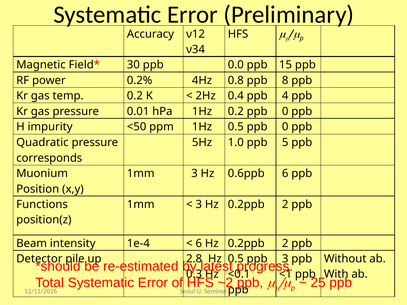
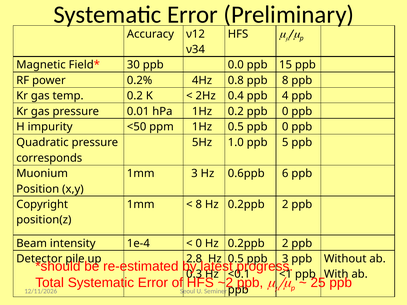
Functions: Functions -> Copyright (42, 205)
3: 3 -> 8 (199, 205)
6: 6 -> 0 (199, 244)
